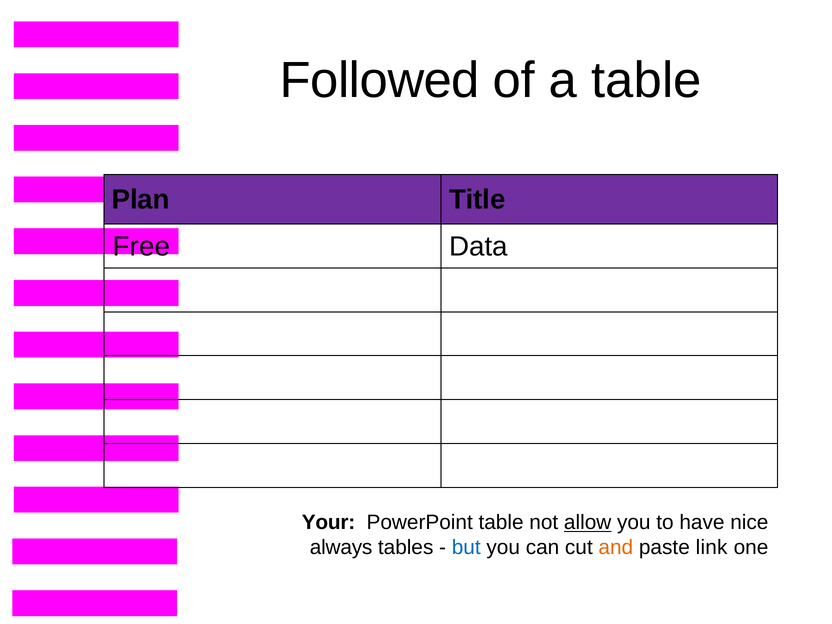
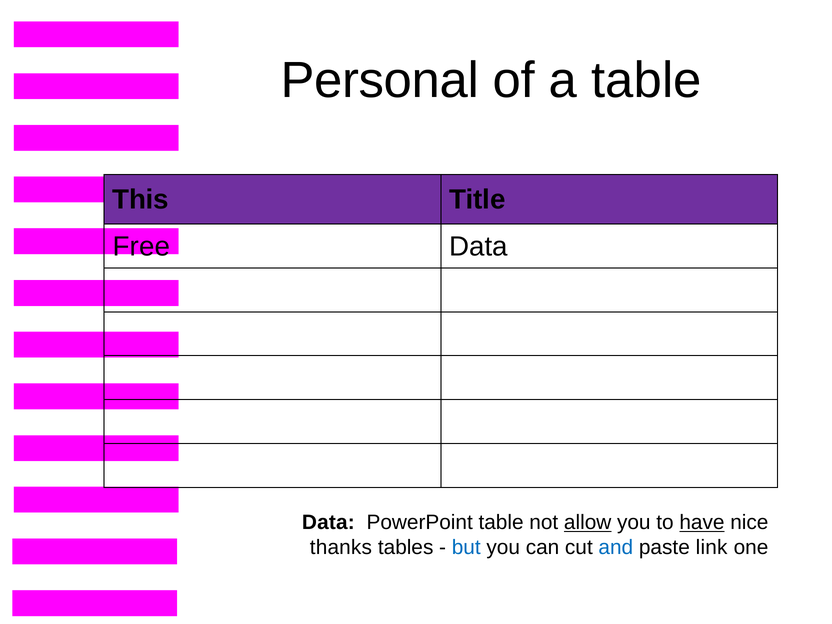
Followed: Followed -> Personal (380, 81)
Plan: Plan -> This (141, 200)
Your: Your -> Data (328, 523)
have underline: none -> present (702, 523)
always: always -> thanks (341, 547)
and colour: orange -> blue (616, 547)
